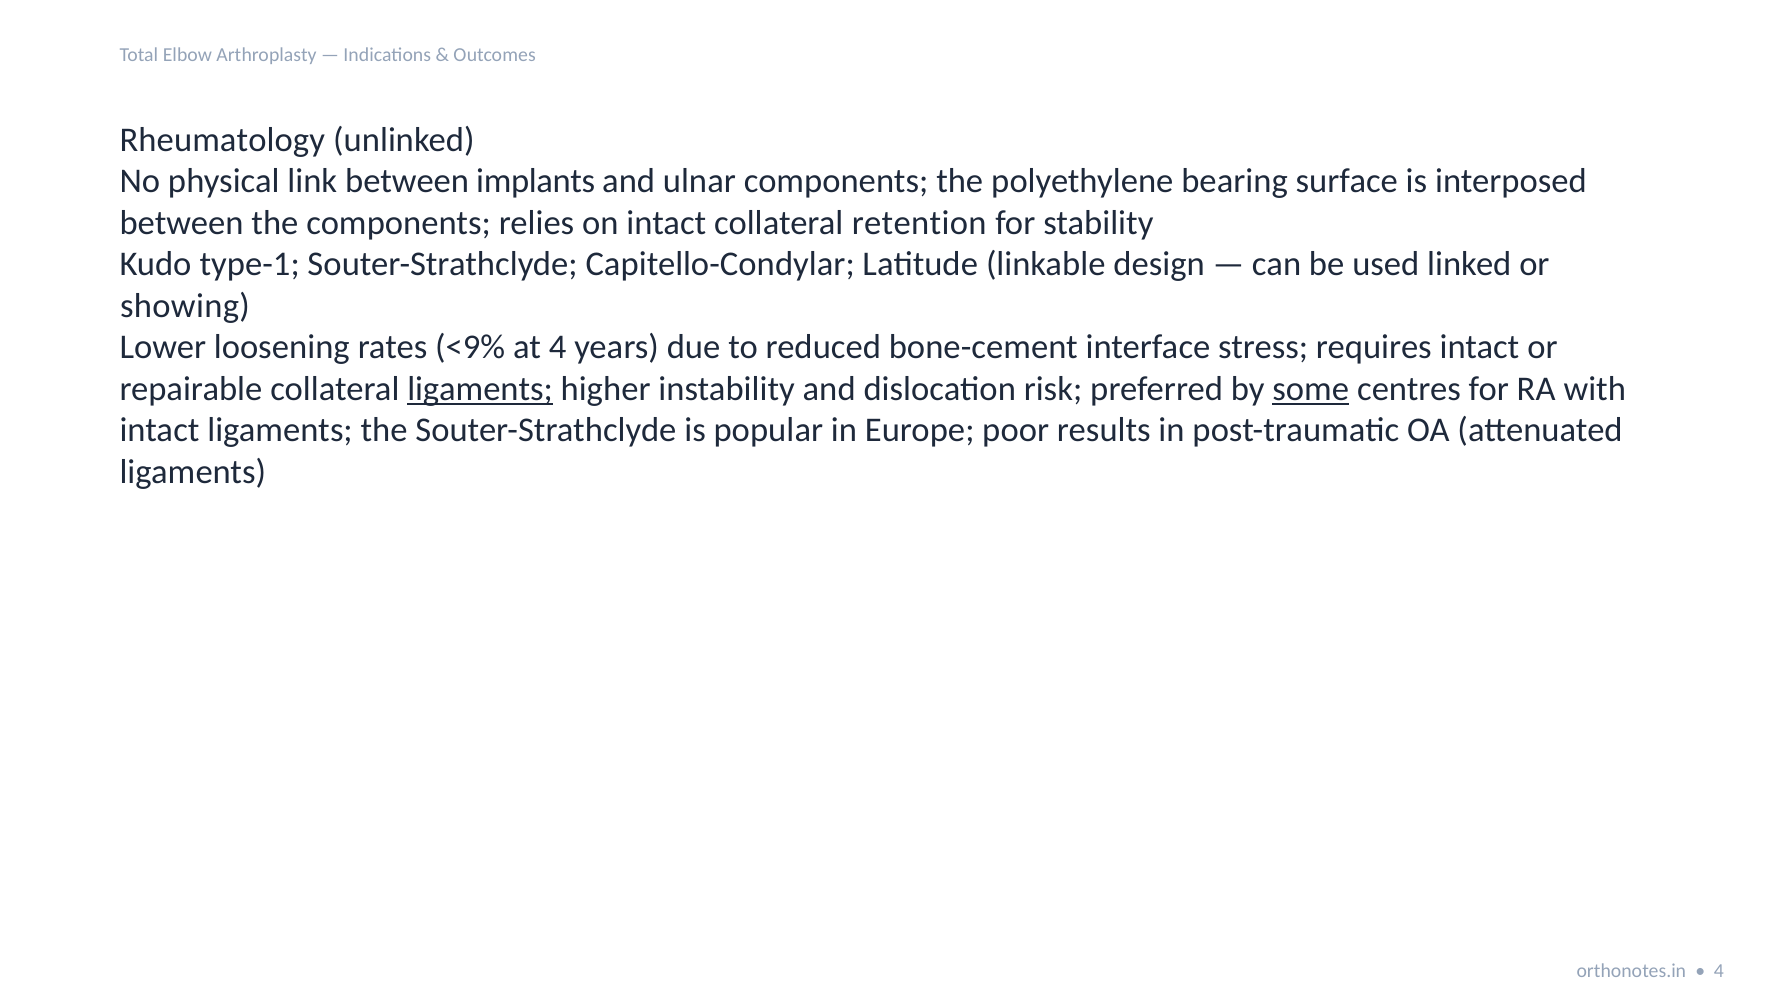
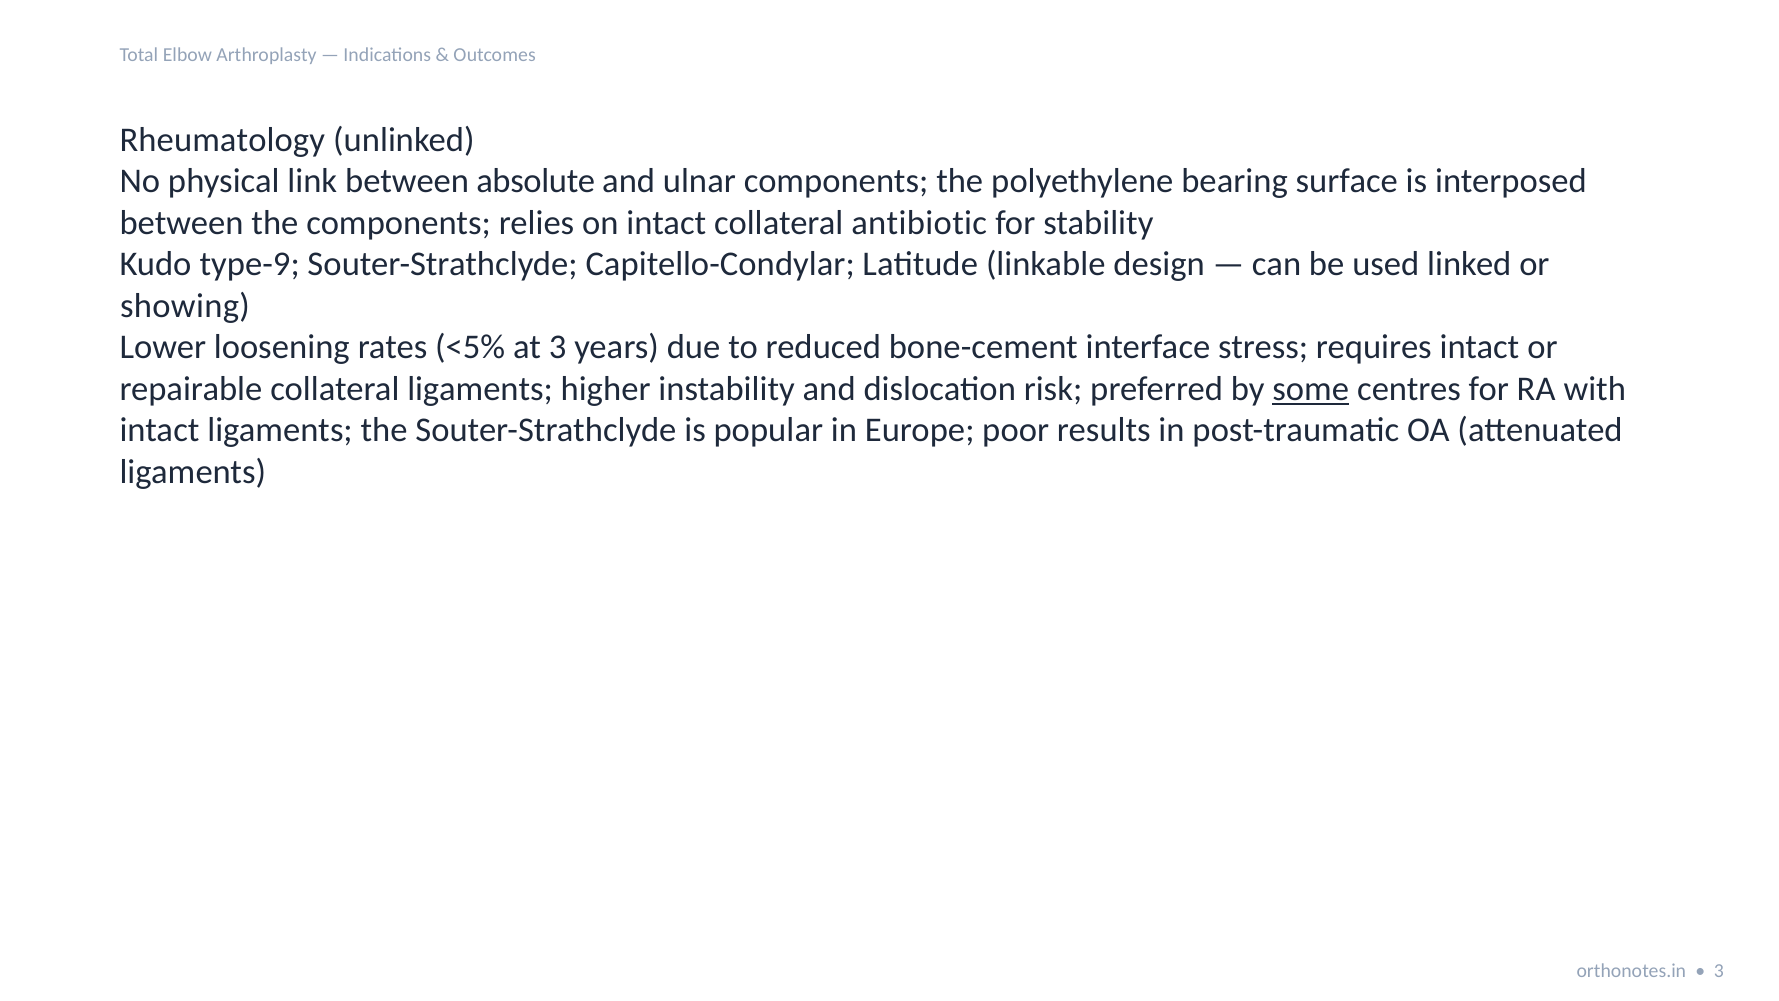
implants: implants -> absolute (536, 181)
retention: retention -> antibiotic (919, 223)
type-1: type-1 -> type-9 (250, 264)
<9%: <9% -> <5% (470, 347)
at 4: 4 -> 3 (558, 347)
ligaments underline: present -> none (480, 389)
4: 4 -> 3 (1719, 971)
